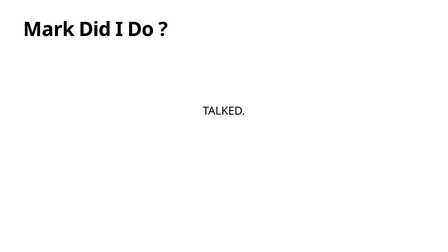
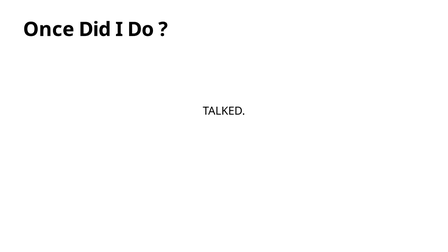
Mark: Mark -> Once (49, 29)
